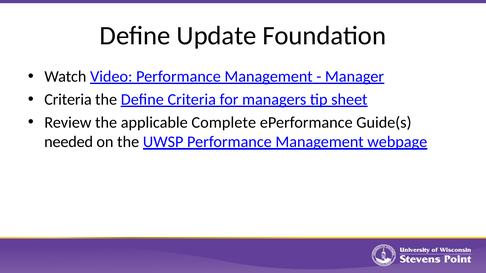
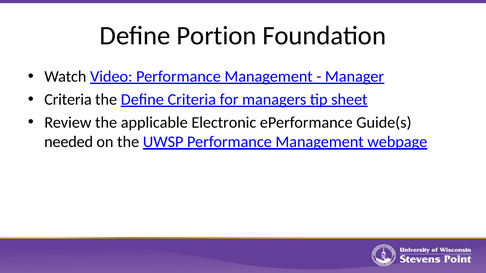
Update: Update -> Portion (217, 36)
Complete: Complete -> Electronic (224, 123)
